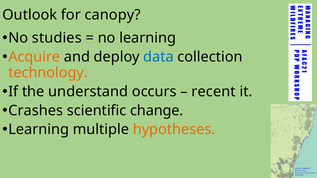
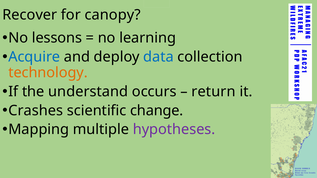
Outlook: Outlook -> Recover (30, 15)
studies: studies -> lessons (57, 38)
Acquire colour: orange -> blue (34, 57)
recent: recent -> return (214, 92)
Learning: Learning -> Mapping (39, 130)
hypotheses colour: orange -> purple (174, 130)
